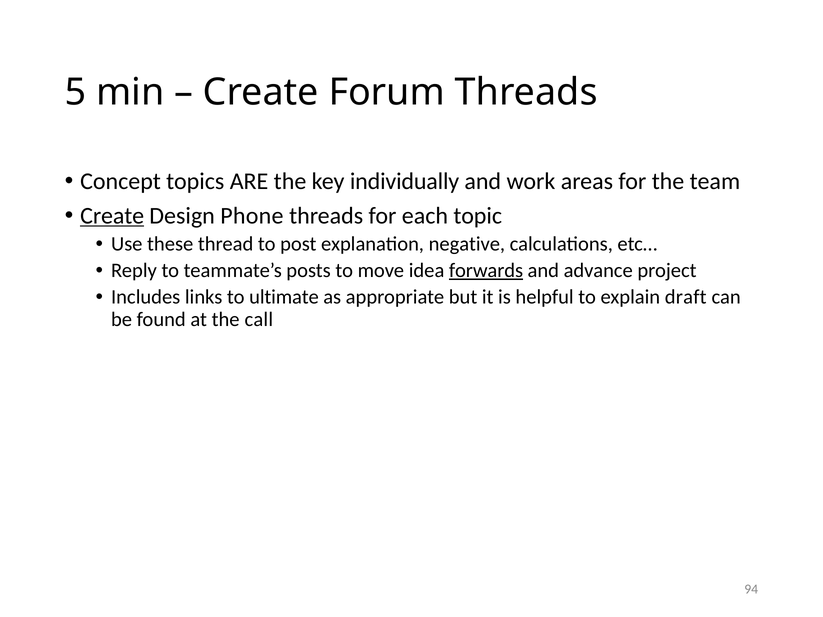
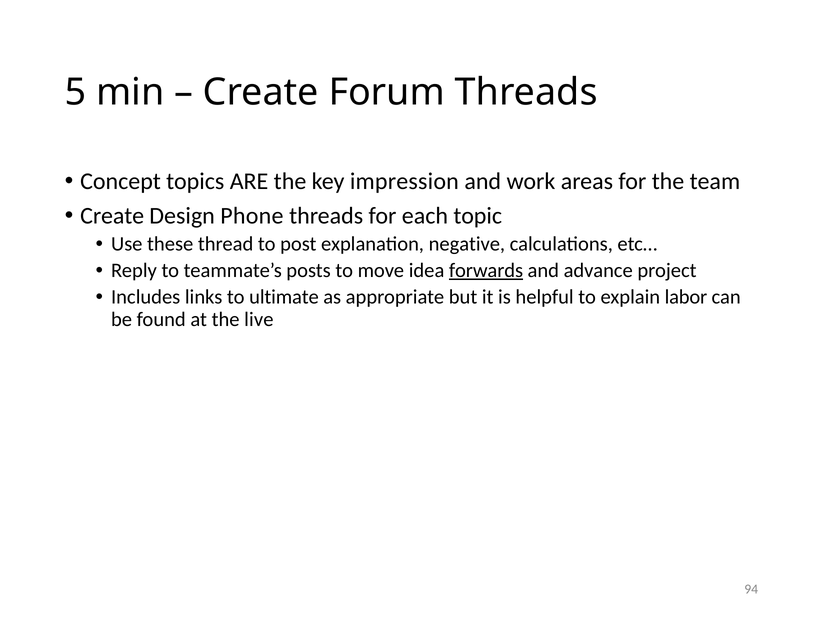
individually: individually -> impression (404, 181)
Create underline: present -> none (112, 216)
draft: draft -> labor (686, 297)
call: call -> live (259, 319)
